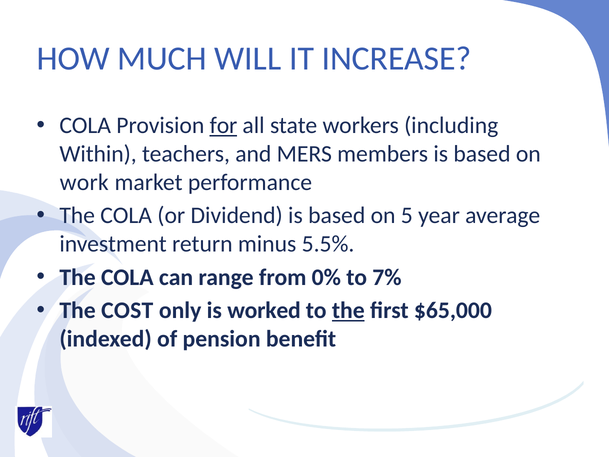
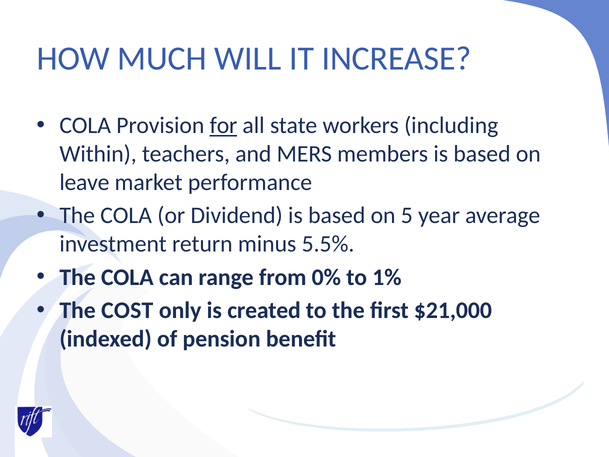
work: work -> leave (84, 182)
7%: 7% -> 1% (387, 277)
worked: worked -> created (264, 310)
the underline: present -> none (348, 310)
$65,000: $65,000 -> $21,000 (453, 310)
